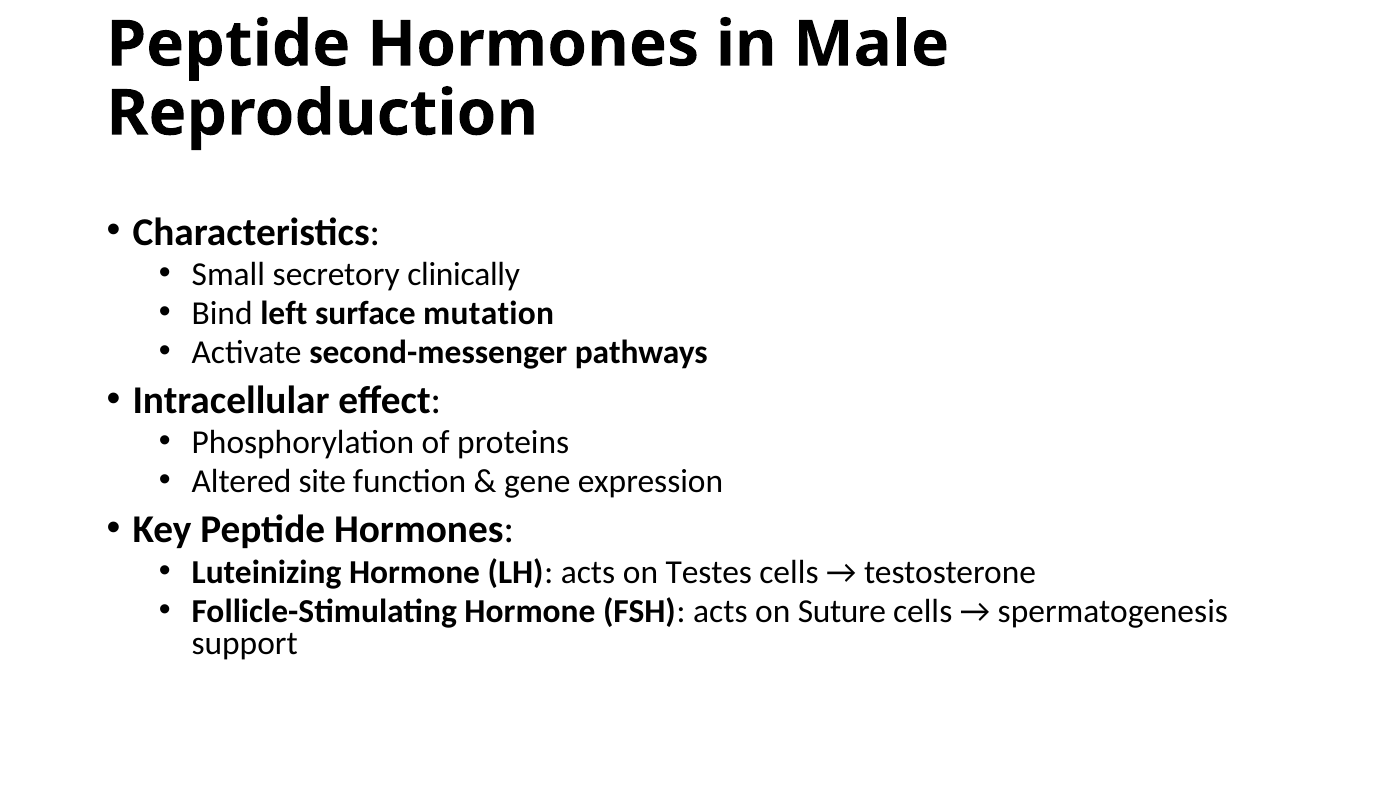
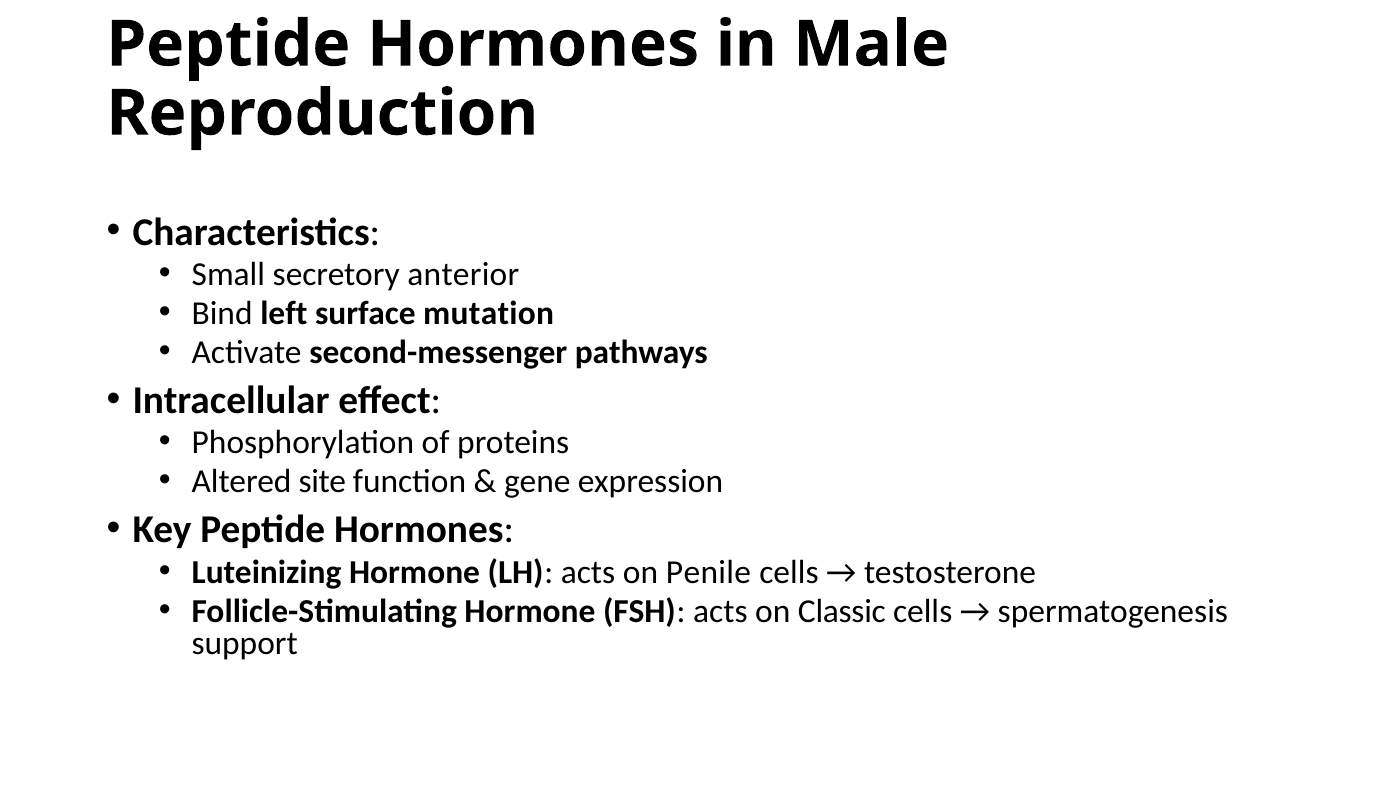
clinically: clinically -> anterior (463, 274)
Testes: Testes -> Penile (709, 572)
Suture: Suture -> Classic (842, 611)
